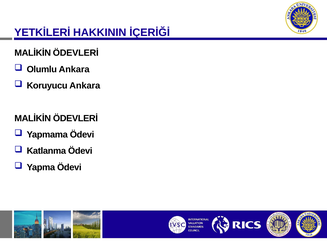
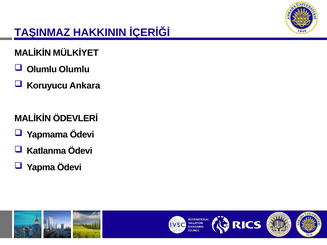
YETKİLERİ: YETKİLERİ -> TAŞINMAZ (42, 33)
ÖDEVLERİ: ÖDEVLERİ -> MÜLKİYET (76, 53)
Olumlu Ankara: Ankara -> Olumlu (74, 69)
